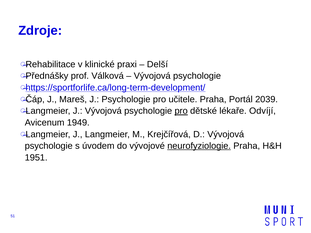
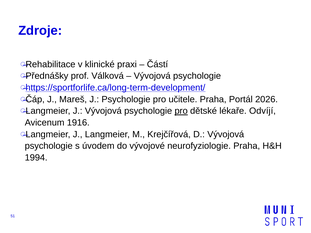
Delší: Delší -> Částí (157, 64)
2039: 2039 -> 2026 (267, 99)
1949: 1949 -> 1916 (78, 123)
neurofyziologie underline: present -> none (199, 146)
1951: 1951 -> 1994 (36, 158)
